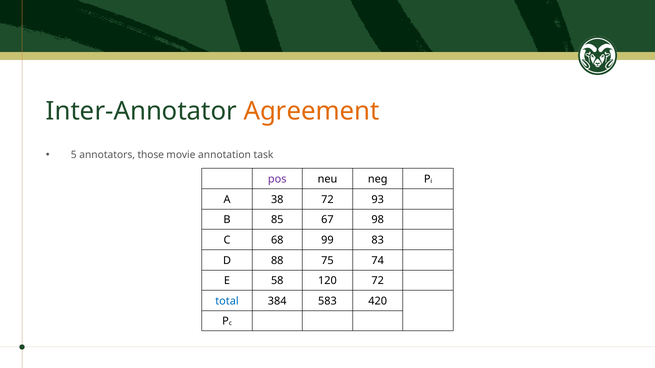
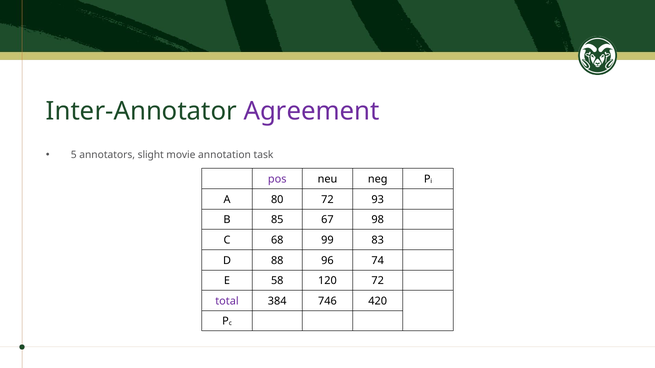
Agreement colour: orange -> purple (312, 111)
those: those -> slight (151, 155)
38: 38 -> 80 (277, 200)
75: 75 -> 96 (327, 261)
total colour: blue -> purple (227, 301)
583: 583 -> 746 (327, 301)
